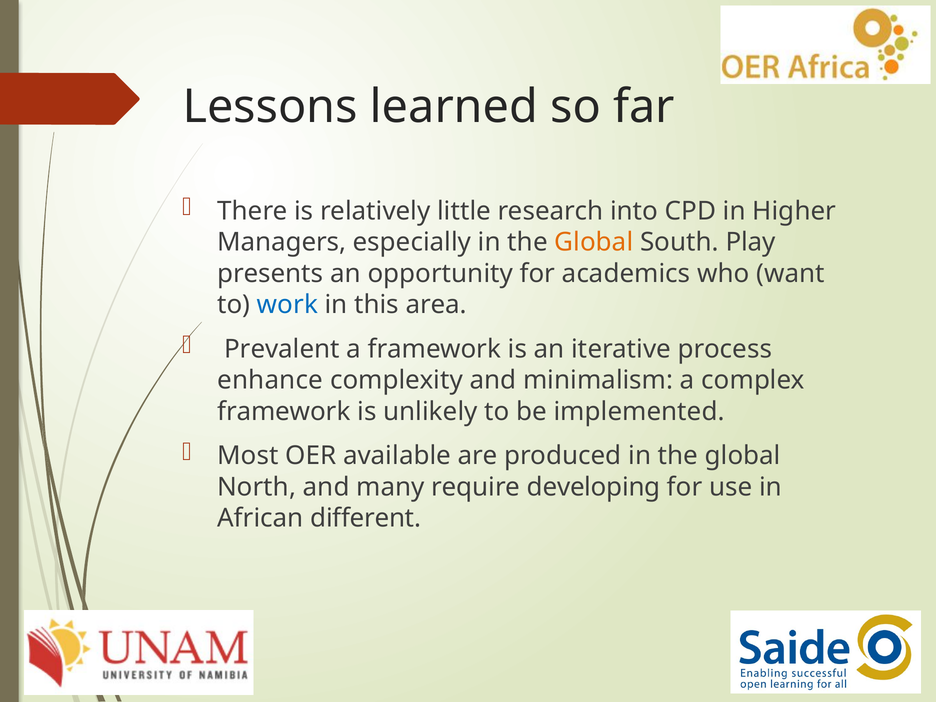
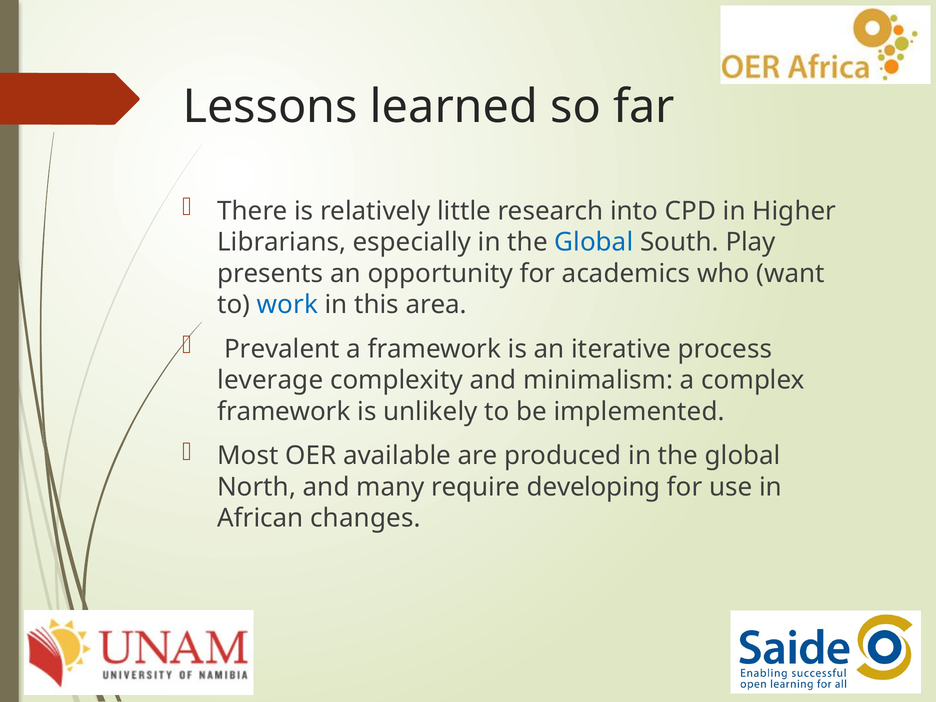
Managers: Managers -> Librarians (282, 242)
Global colour: orange -> blue (594, 242)
enhance: enhance -> leverage (270, 380)
different: different -> changes (365, 518)
